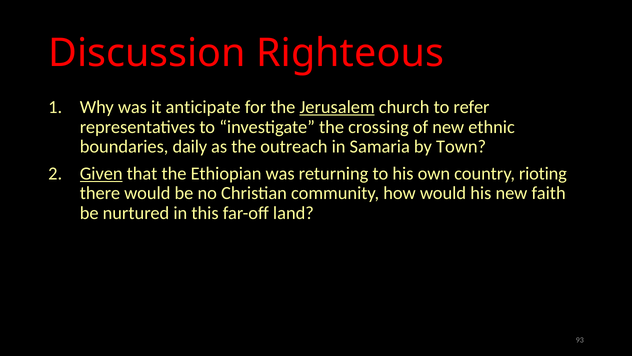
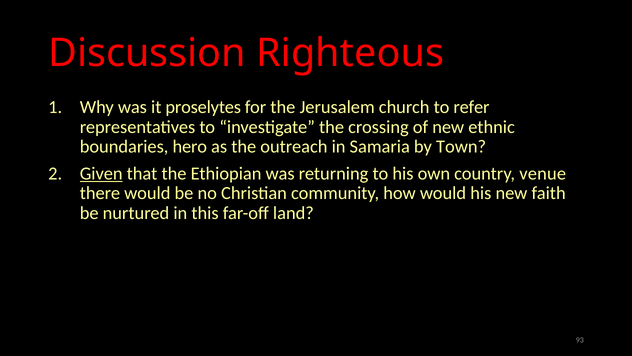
anticipate: anticipate -> proselytes (203, 107)
Jerusalem underline: present -> none (337, 107)
daily: daily -> hero (190, 147)
rioting: rioting -> venue (543, 173)
